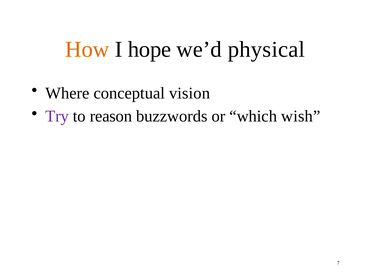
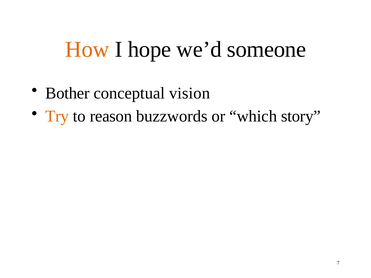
physical: physical -> someone (267, 49)
Where: Where -> Bother (68, 93)
Try colour: purple -> orange (57, 116)
wish: wish -> story (301, 116)
